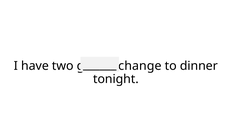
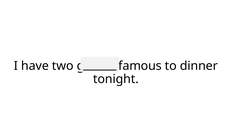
change: change -> famous (140, 66)
